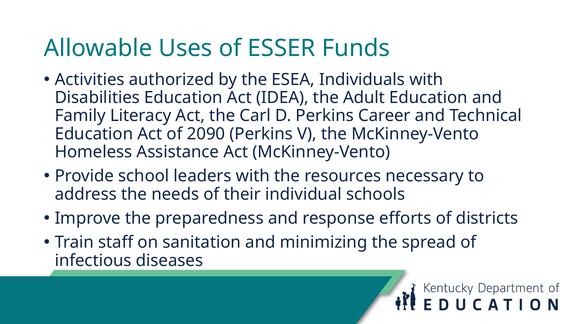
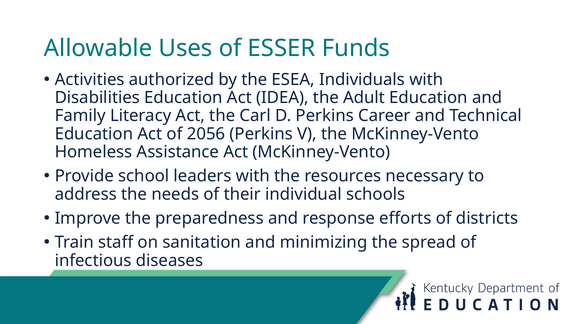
2090: 2090 -> 2056 (206, 134)
